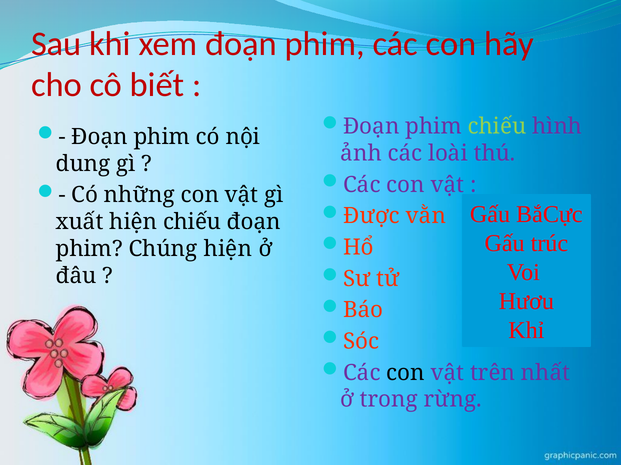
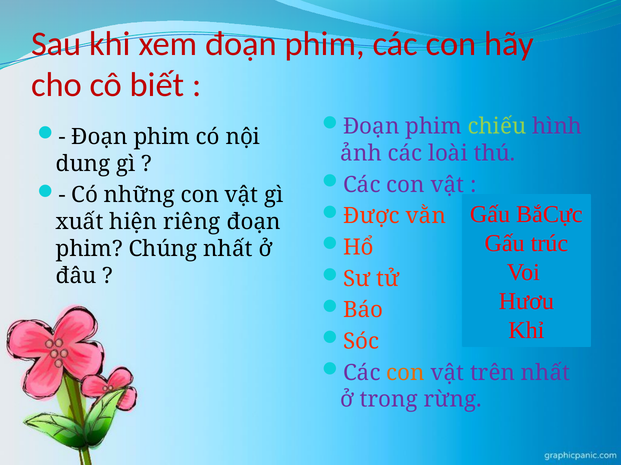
hiện chiếu: chiếu -> riêng (192, 222)
Chúng hiện: hiện -> nhất (228, 249)
con colour: black -> orange (406, 373)
